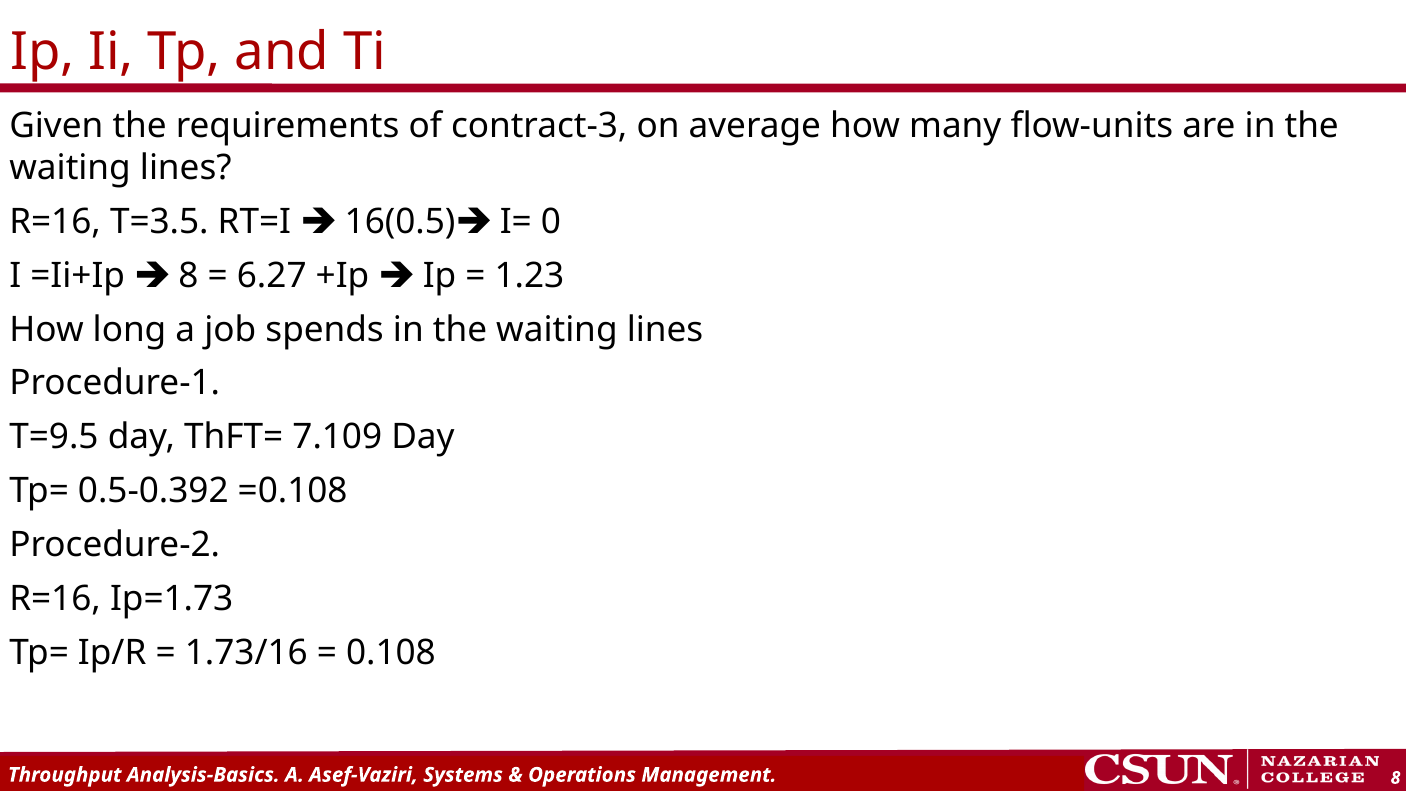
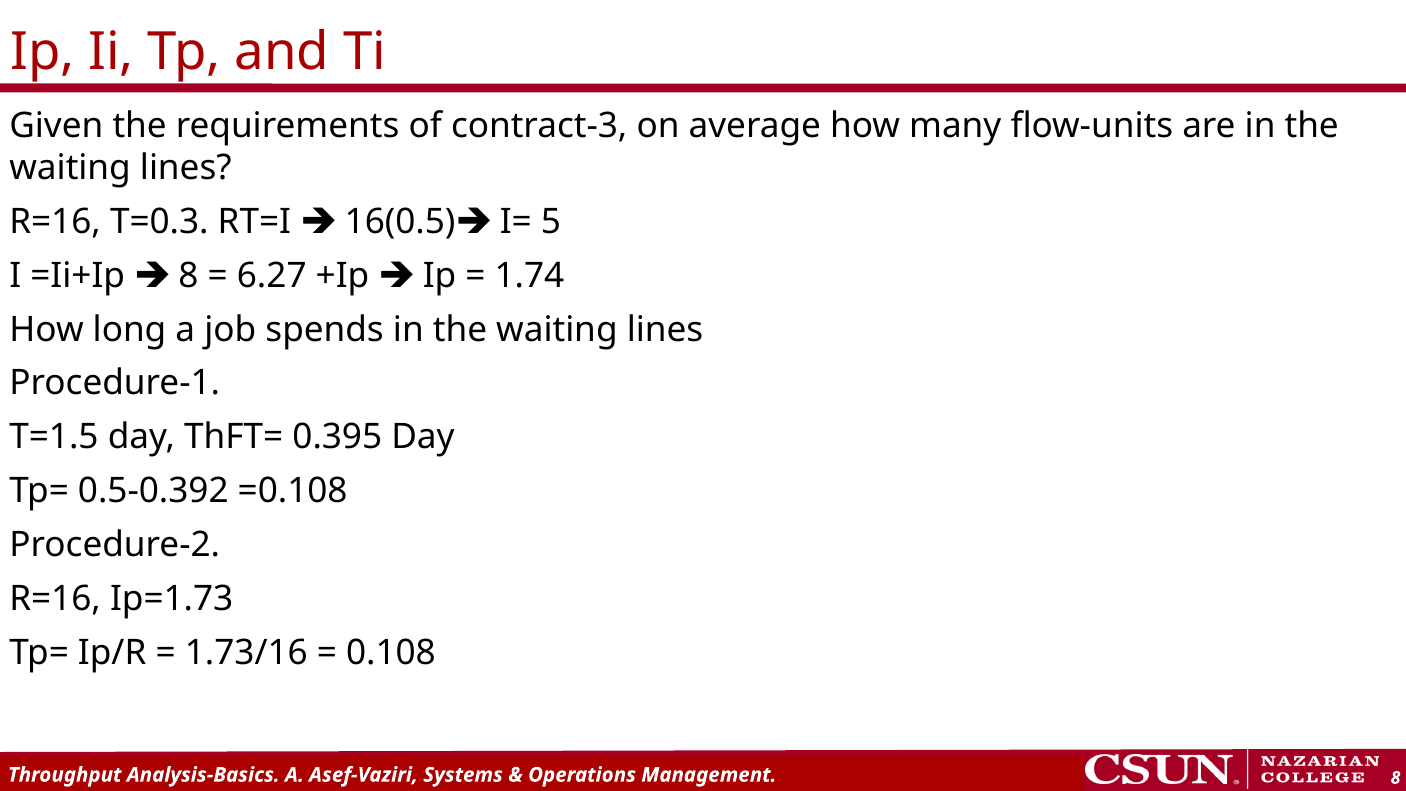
T=3.5: T=3.5 -> T=0.3 (159, 222)
0: 0 -> 5 (551, 222)
1.23: 1.23 -> 1.74 (529, 275)
T=9.5: T=9.5 -> T=1.5 (54, 437)
7.109: 7.109 -> 0.395 (337, 437)
